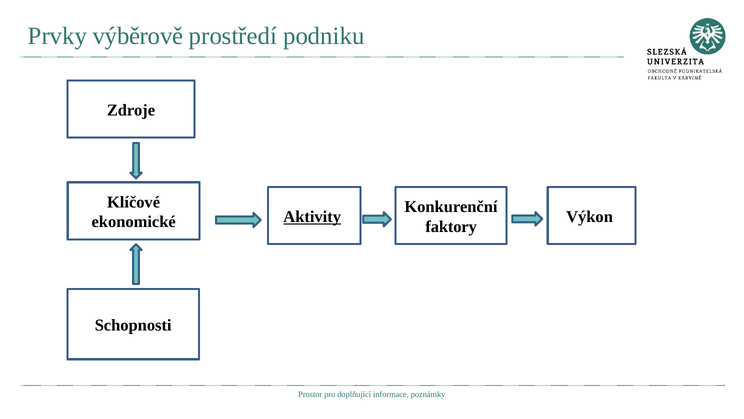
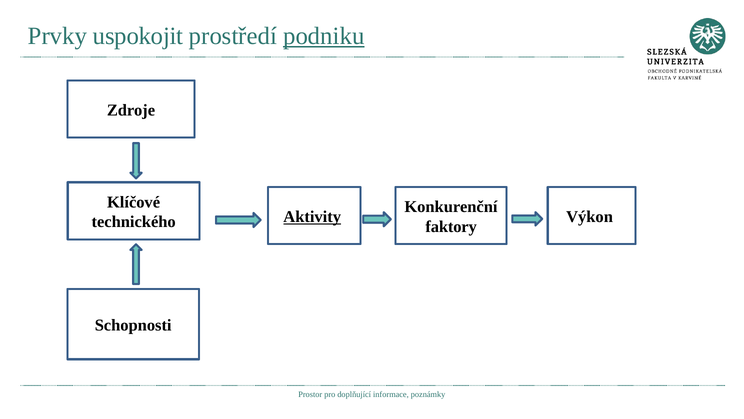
výběrově: výběrově -> uspokojit (138, 36)
podniku underline: none -> present (324, 36)
ekonomické: ekonomické -> technického (134, 222)
